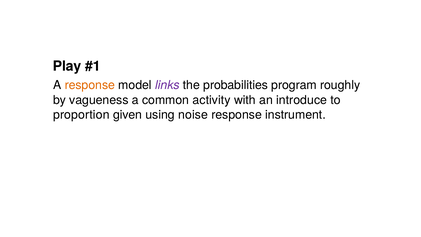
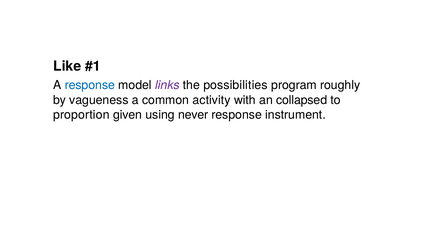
Play: Play -> Like (67, 66)
response colour: orange -> blue (90, 85)
probabilities: probabilities -> possibilities (236, 85)
introduce: introduce -> collapsed (302, 100)
noise: noise -> never (193, 115)
